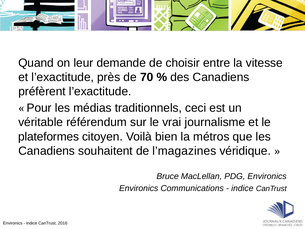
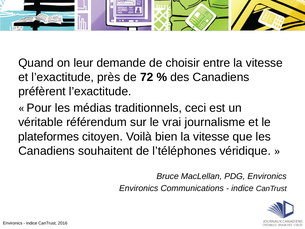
70: 70 -> 72 (147, 77)
bien la métros: métros -> vitesse (211, 136)
l’magazines: l’magazines -> l’téléphones (184, 151)
